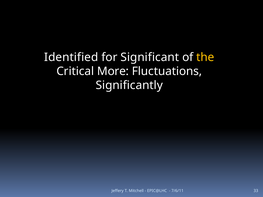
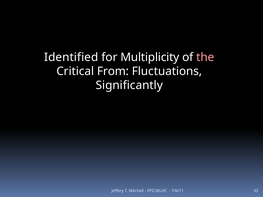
Significant: Significant -> Multiplicity (150, 57)
the colour: yellow -> pink (205, 57)
More: More -> From (113, 71)
